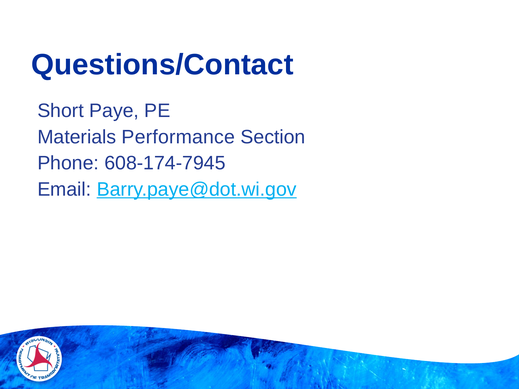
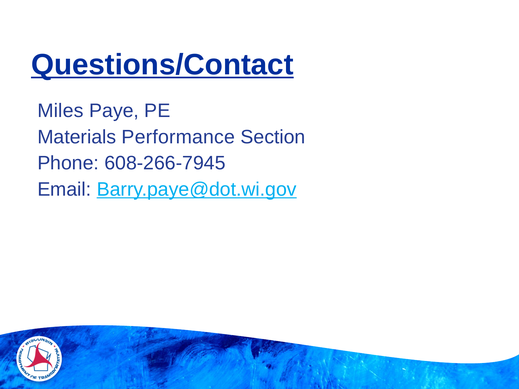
Questions/Contact underline: none -> present (162, 65)
Short: Short -> Miles (60, 111)
608-174-7945: 608-174-7945 -> 608-266-7945 (165, 163)
